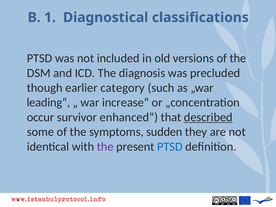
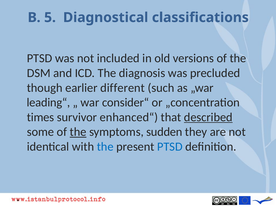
1: 1 -> 5 (50, 17)
category: category -> different (123, 88)
increase“: increase“ -> consider“ (126, 102)
occur: occur -> times (41, 117)
the underline: none -> present (78, 132)
the colour: purple -> blue (105, 147)
